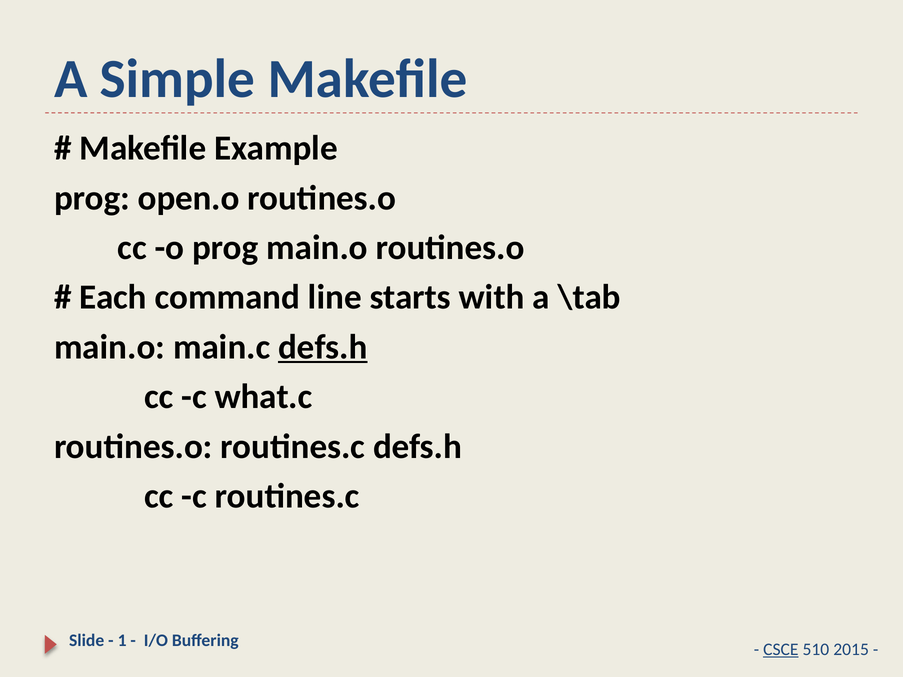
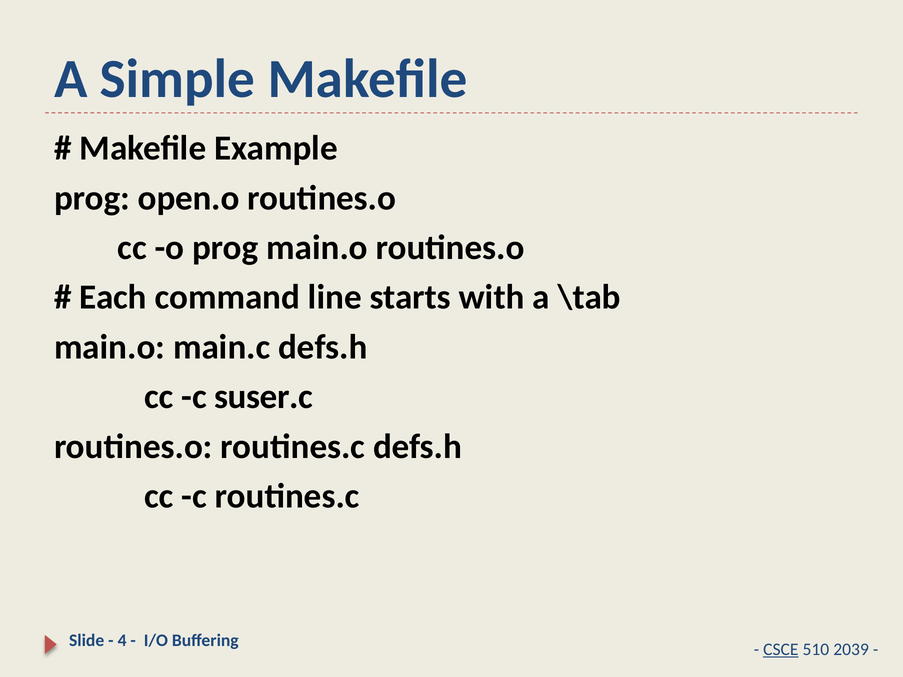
defs.h underline: present -> none (323, 347)
what.c: what.c -> suser.c (264, 397)
1: 1 -> 4 (122, 641)
2015: 2015 -> 2039 (851, 650)
